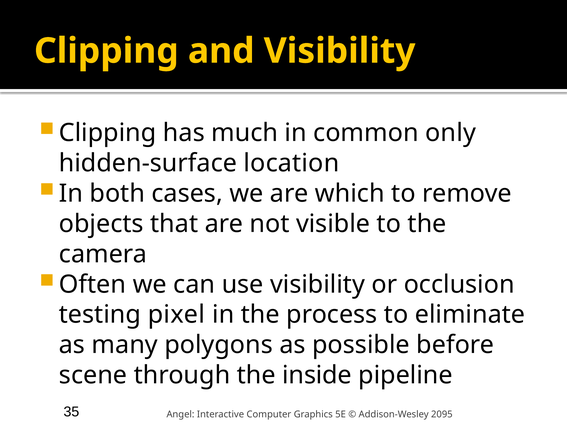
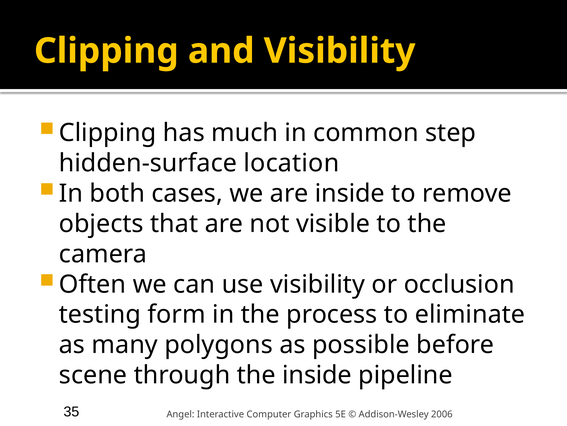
only: only -> step (451, 133)
are which: which -> inside (350, 193)
pixel: pixel -> form (177, 314)
2095: 2095 -> 2006 (442, 414)
